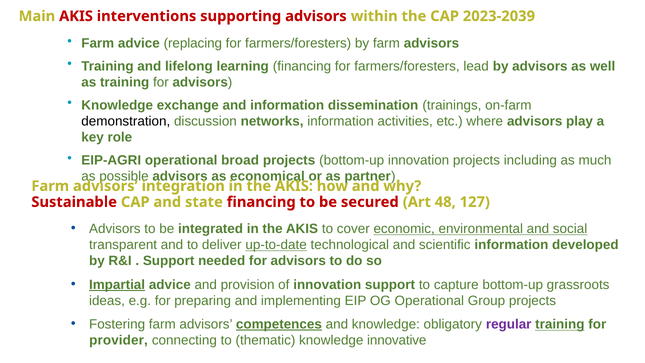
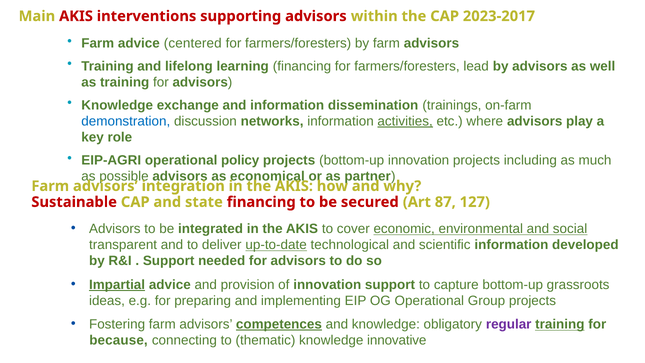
2023-2039: 2023-2039 -> 2023-2017 (499, 16)
replacing: replacing -> centered (193, 43)
demonstration colour: black -> blue (126, 121)
activities underline: none -> present (405, 121)
broad: broad -> policy (240, 160)
48: 48 -> 87 (445, 202)
provider: provider -> because (118, 340)
